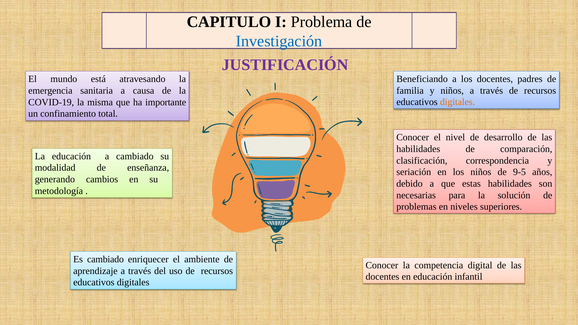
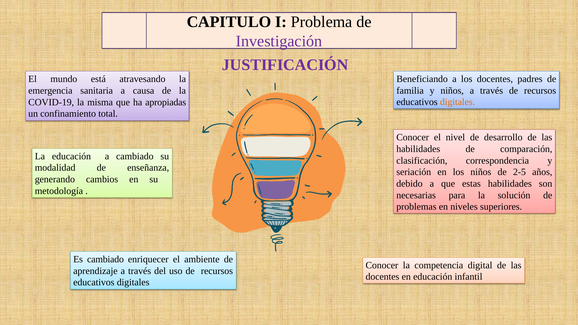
Investigación colour: blue -> purple (279, 41)
importante: importante -> apropiadas (166, 102)
9-5: 9-5 -> 2-5 (519, 172)
